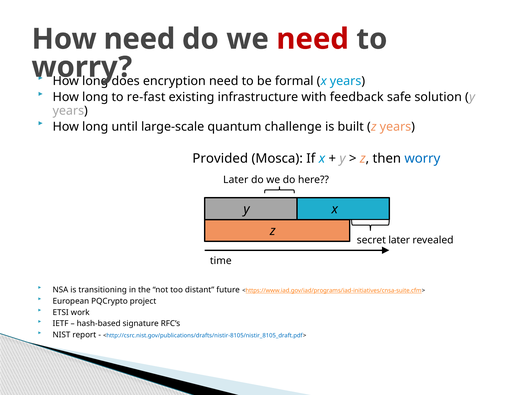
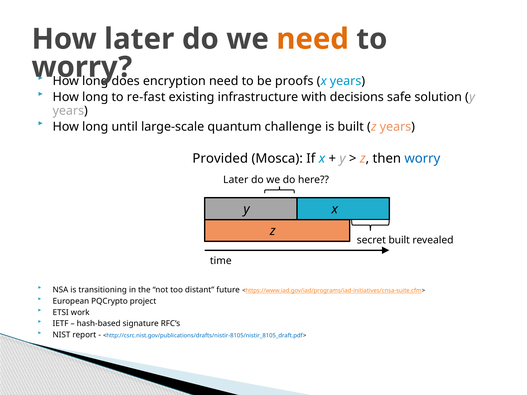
How need: need -> later (139, 39)
need colour: red -> orange (313, 39)
formal: formal -> proofs (294, 81)
feedback: feedback -> decisions (357, 97)
secret later: later -> built (399, 240)
